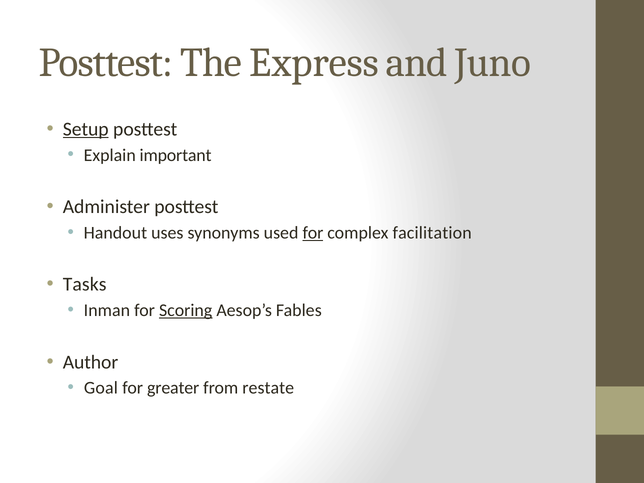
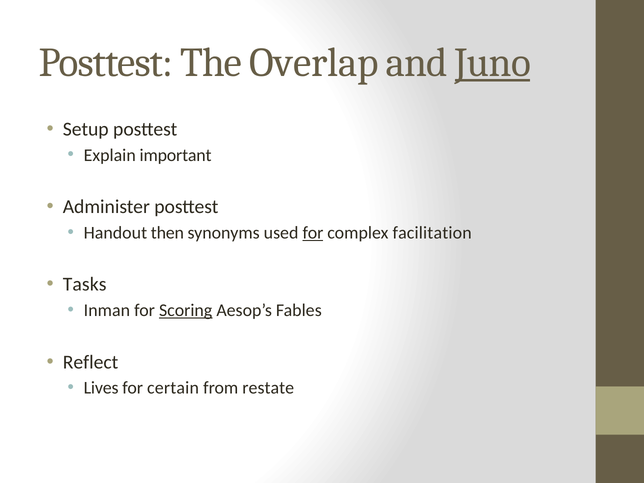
Express: Express -> Overlap (314, 62)
Juno underline: none -> present (493, 62)
Setup underline: present -> none (86, 129)
uses: uses -> then (167, 233)
Author: Author -> Reflect (91, 362)
Goal: Goal -> Lives (101, 388)
greater: greater -> certain (173, 388)
